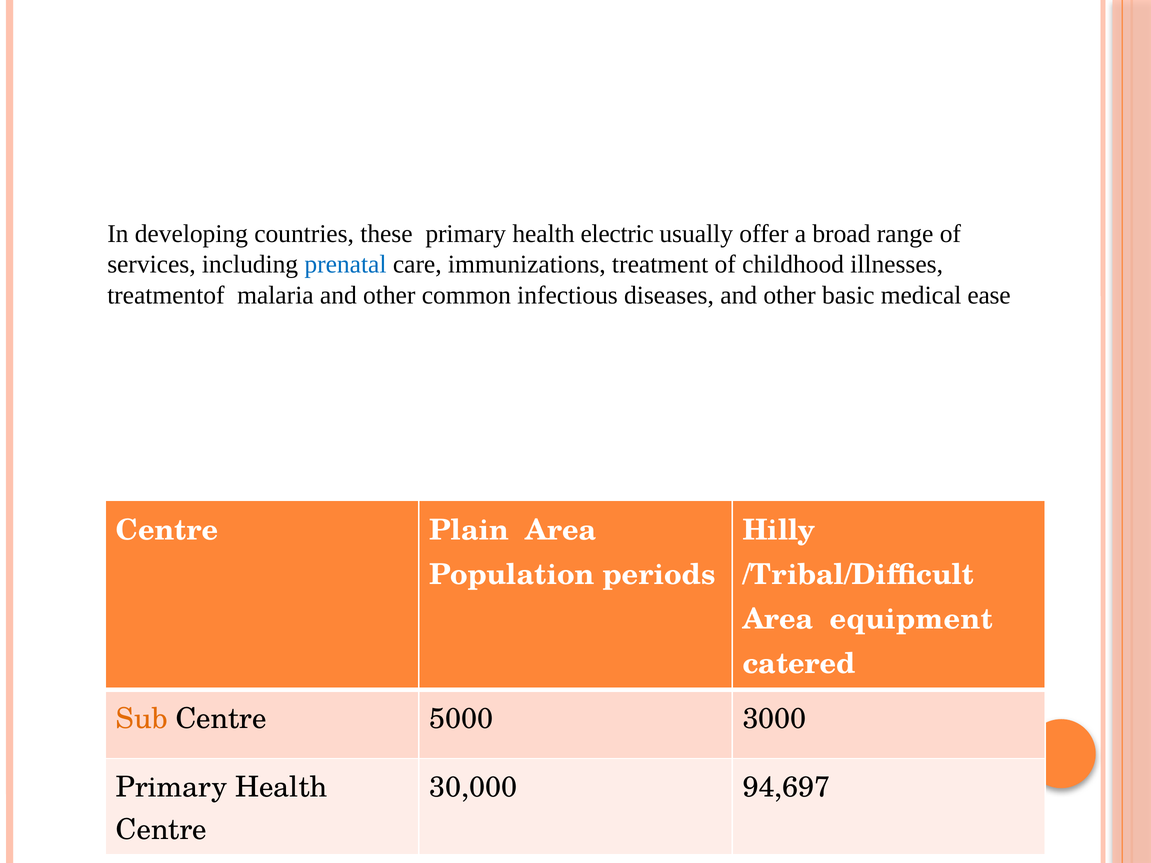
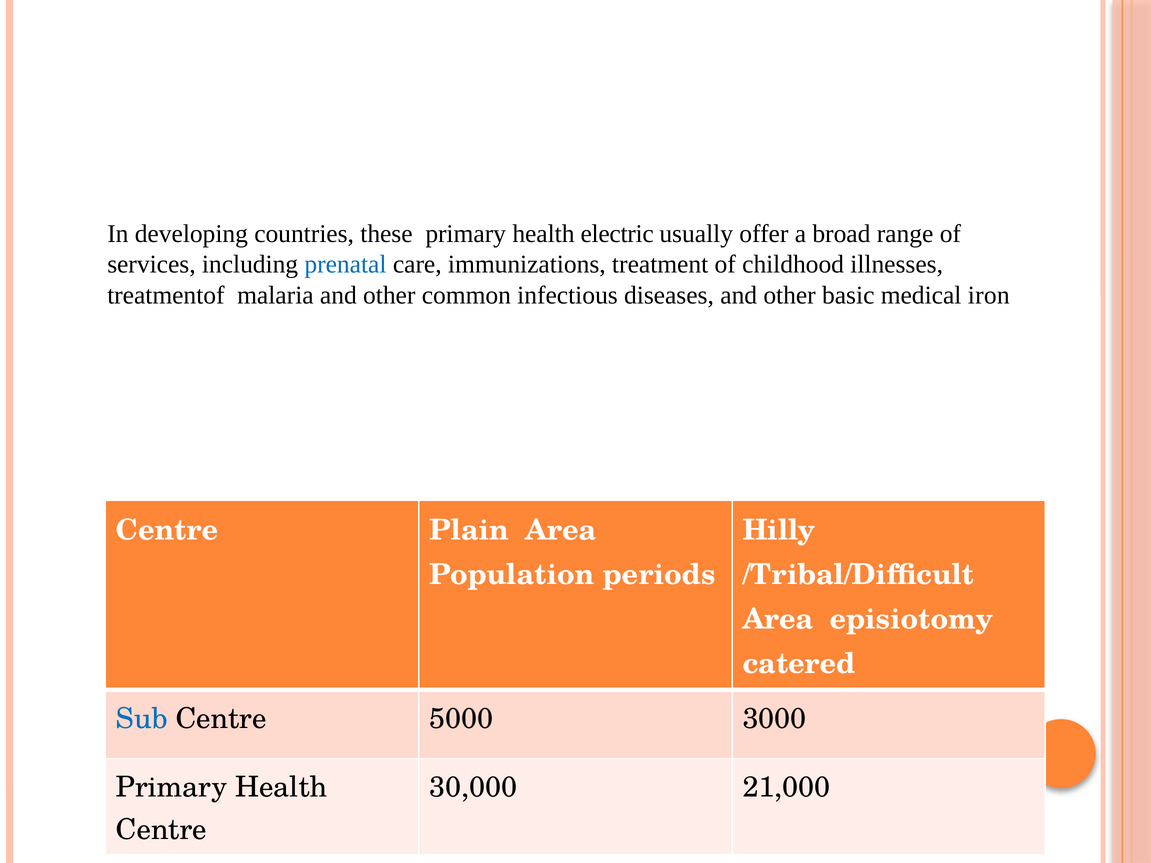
ease: ease -> iron (989, 295)
equipment: equipment -> episiotomy (912, 619)
Sub colour: orange -> blue (142, 719)
94,697: 94,697 -> 21,000 (786, 788)
